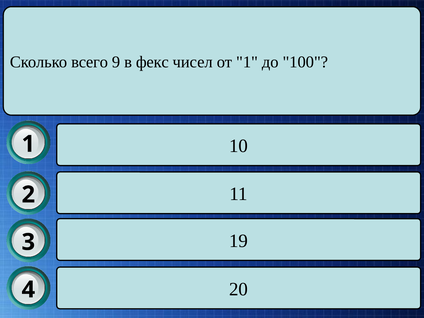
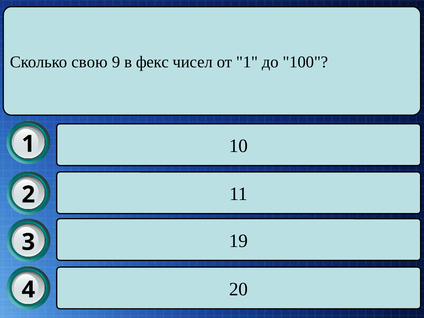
всего: всего -> свою (89, 62)
